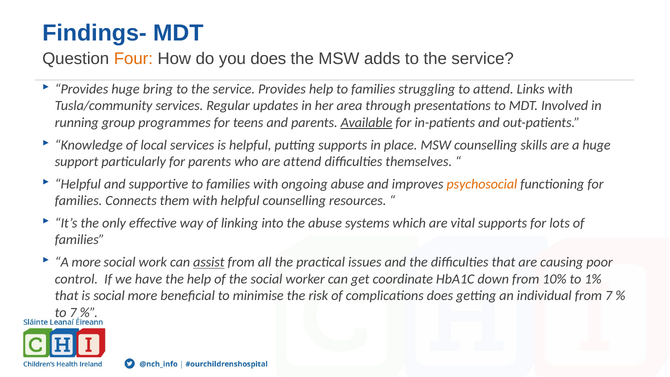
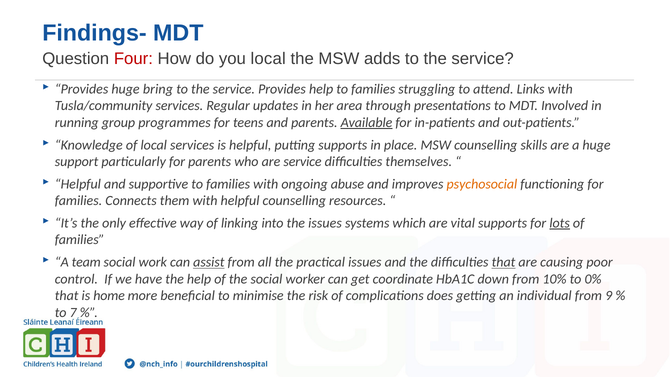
Four colour: orange -> red (133, 58)
you does: does -> local (268, 58)
are attend: attend -> service (303, 162)
the abuse: abuse -> issues (325, 223)
lots underline: none -> present (560, 223)
A more: more -> team (86, 262)
that underline: none -> present (504, 262)
1%: 1% -> 0% (593, 279)
is social: social -> home (109, 296)
from 7: 7 -> 9 (609, 296)
